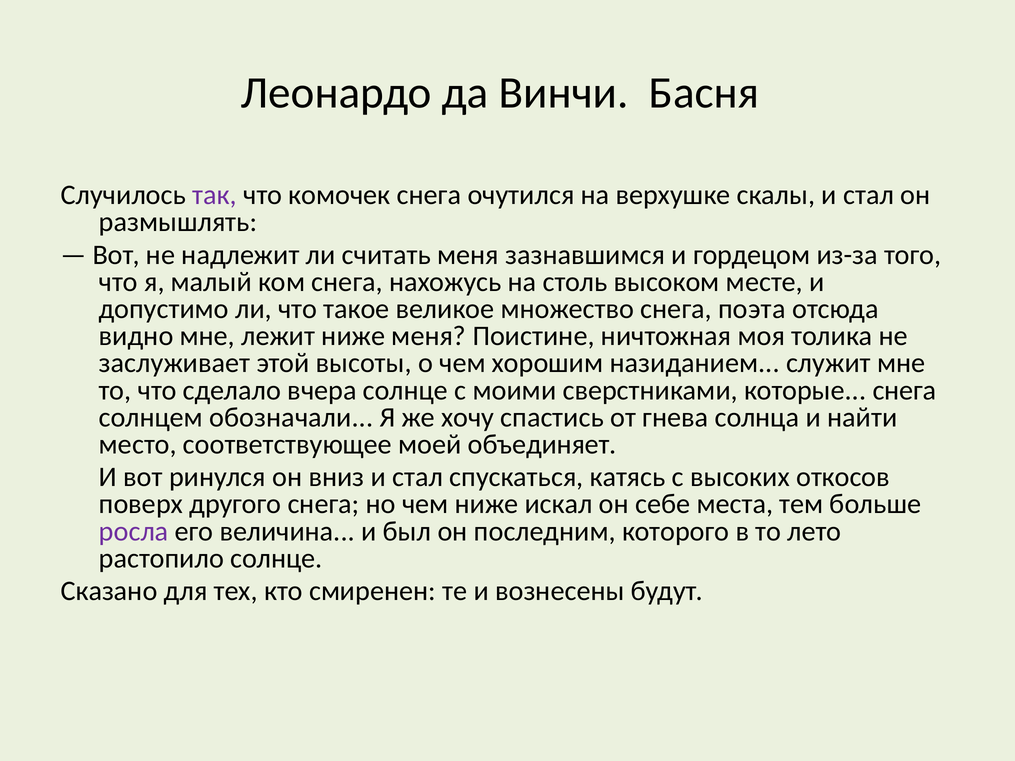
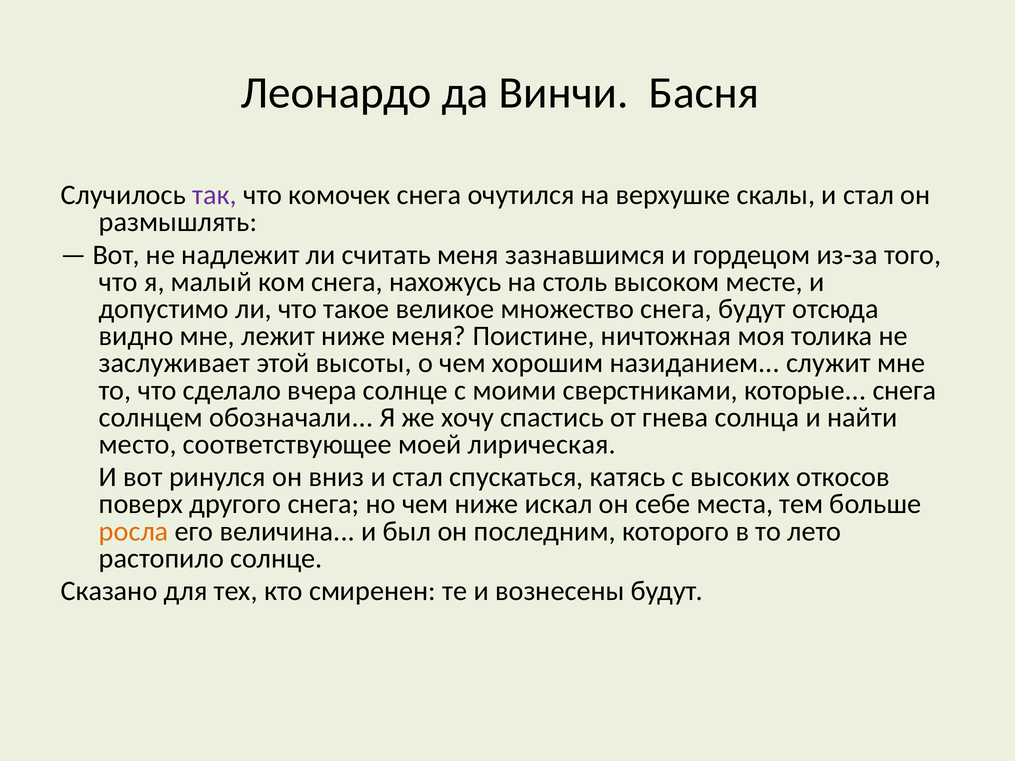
снега поэта: поэта -> будут (752, 309)
объединяет: объединяет -> лирическая (542, 445)
росла colour: purple -> orange (134, 531)
